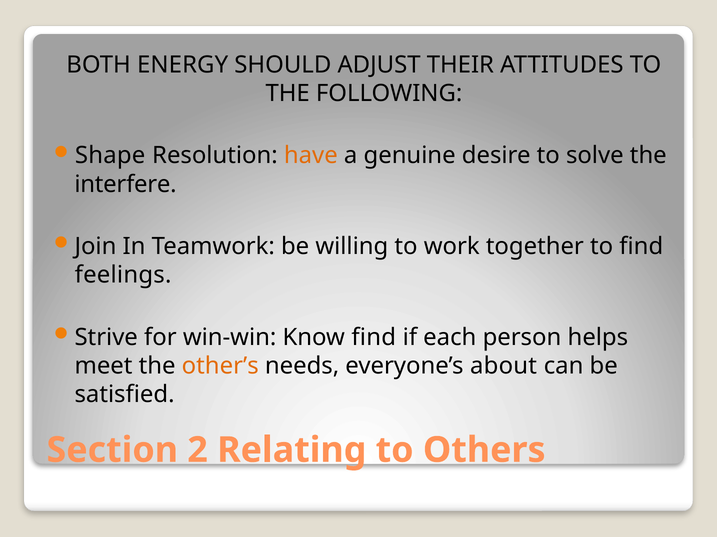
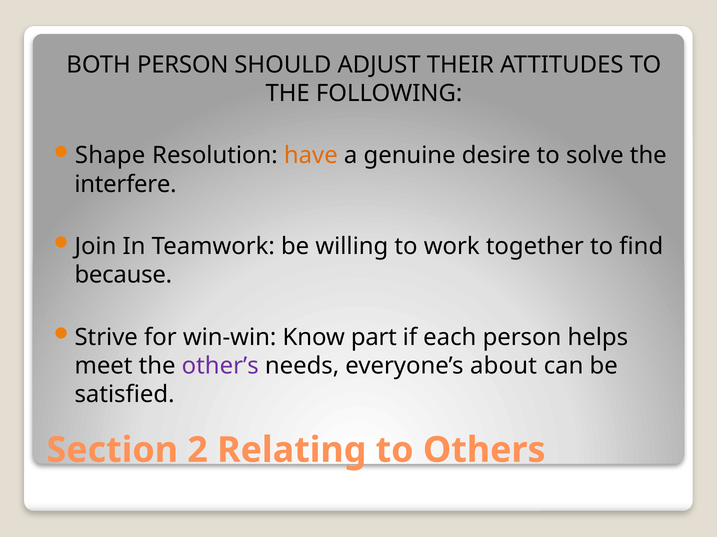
BOTH ENERGY: ENERGY -> PERSON (183, 65)
feelings: feelings -> because (123, 275)
Know find: find -> part (374, 338)
other’s colour: orange -> purple (220, 366)
